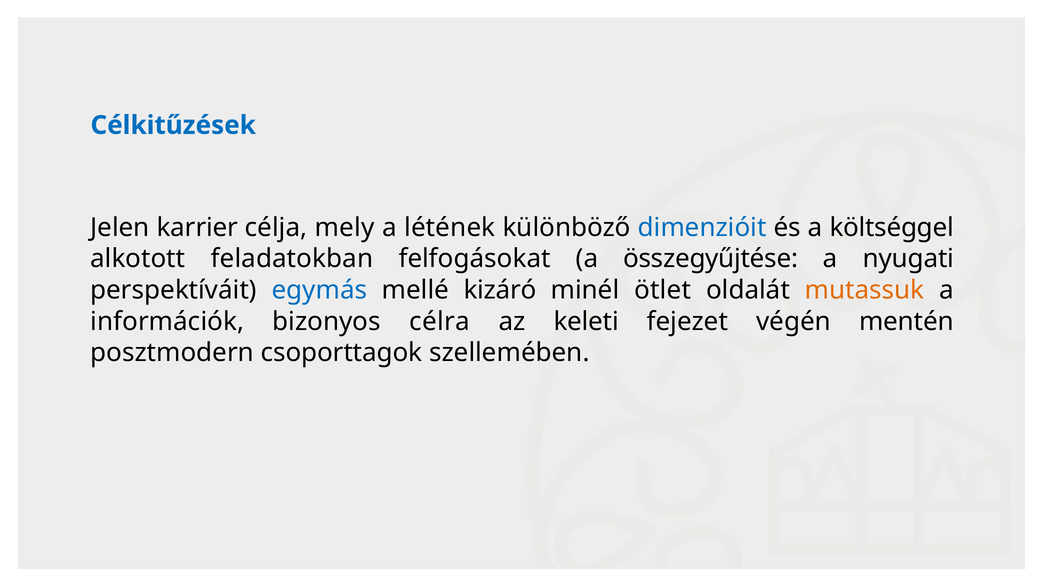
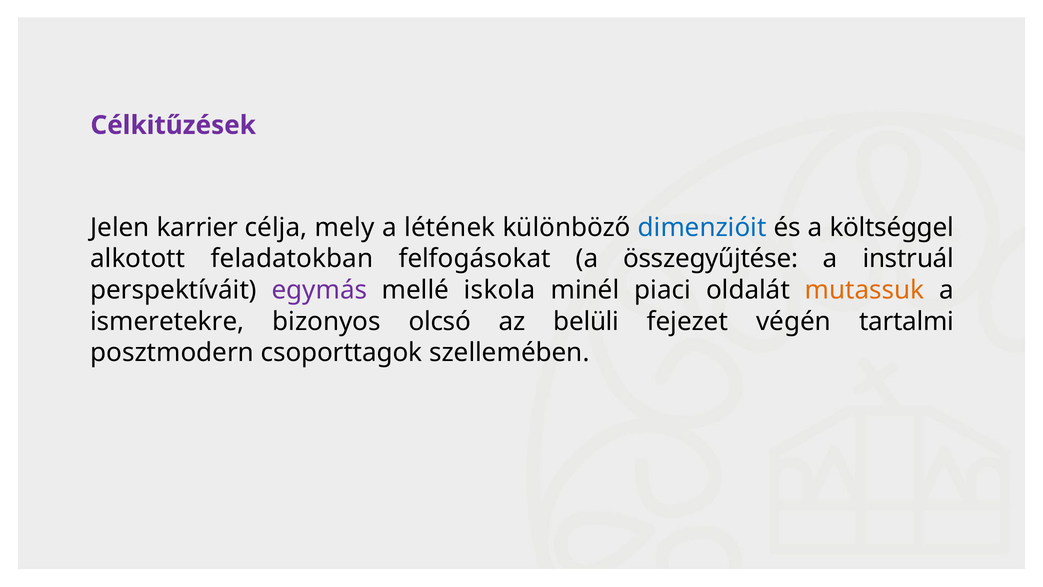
Célkitűzések colour: blue -> purple (173, 125)
nyugati: nyugati -> instruál (908, 259)
egymás colour: blue -> purple (319, 290)
kizáró: kizáró -> iskola (500, 290)
ötlet: ötlet -> piaci (663, 290)
információk: információk -> ismeretekre (167, 321)
célra: célra -> olcsó (440, 321)
keleti: keleti -> belüli (586, 321)
mentén: mentén -> tartalmi (907, 321)
